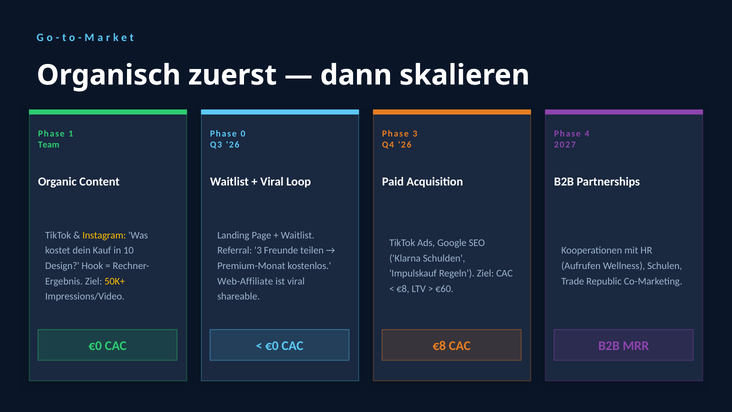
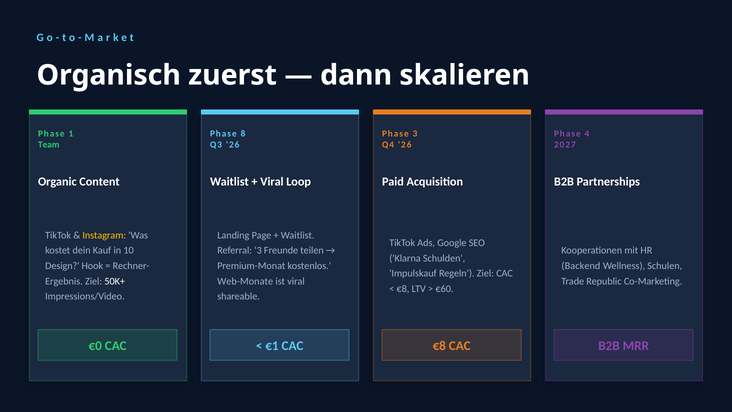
0: 0 -> 8 (243, 134)
Aufrufen: Aufrufen -> Backend (581, 266)
50K+ colour: yellow -> white (115, 281)
Web-Affiliate: Web-Affiliate -> Web-Monate (245, 281)
€0: €0 -> €1 (272, 346)
